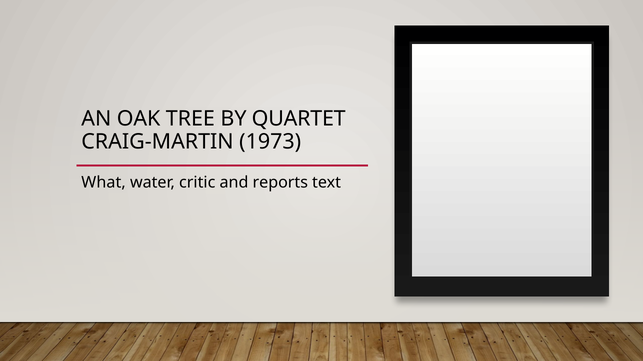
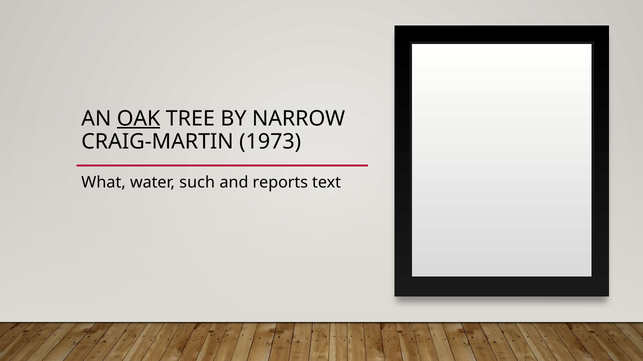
OAK underline: none -> present (139, 119)
QUARTET: QUARTET -> NARROW (299, 119)
critic: critic -> such (197, 183)
